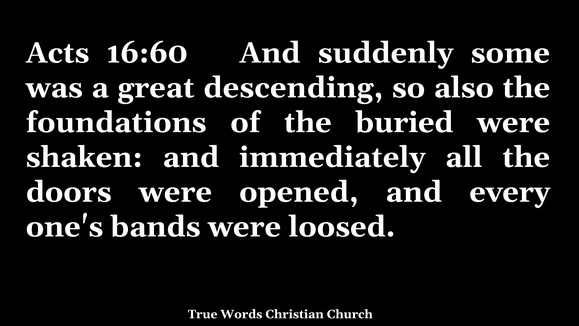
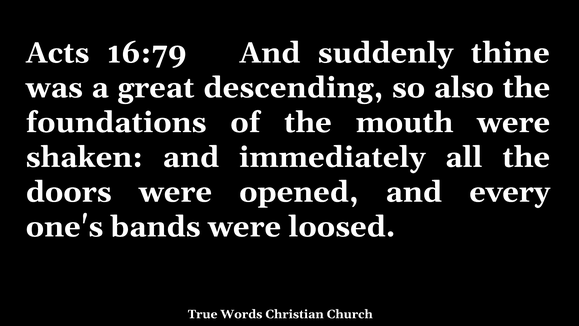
16:60: 16:60 -> 16:79 (147, 53)
some: some -> thine (510, 53)
buried: buried -> mouth (404, 122)
